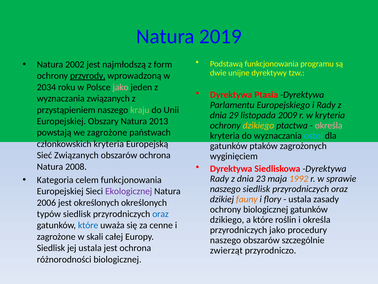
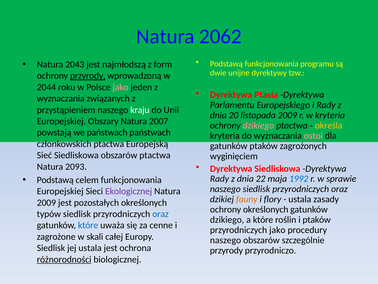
2019: 2019 -> 2062 (220, 36)
2002: 2002 -> 2043 (75, 64)
2034: 2034 -> 2044 (46, 87)
kraju colour: light green -> white (140, 110)
29: 29 -> 20 (234, 115)
2013: 2013 -> 2007 (159, 121)
dzikiego colour: yellow -> pink (258, 125)
określa colour: pink -> yellow (329, 125)
we zagrożone: zagrożone -> państwach (107, 132)
ostoi colour: light blue -> pink (313, 135)
członkowskich kryteria: kryteria -> ptactwa (109, 144)
Sieć Związanych: Związanych -> Siedliskowa (76, 155)
obszarów ochrona: ochrona -> ptactwa (155, 155)
2008: 2008 -> 2093 (76, 166)
23: 23 -> 22 (261, 179)
1992 colour: orange -> blue (299, 179)
Kategoria: Kategoria -> Podstawą (55, 180)
2006: 2006 -> 2009 (46, 202)
jest określonych: określonych -> pozostałych (96, 202)
ochrony biologicznej: biologicznej -> określonych (266, 209)
i określa: określa -> ptaków (317, 219)
zwierząt: zwierząt -> przyrody (226, 250)
różnorodności underline: none -> present (64, 259)
